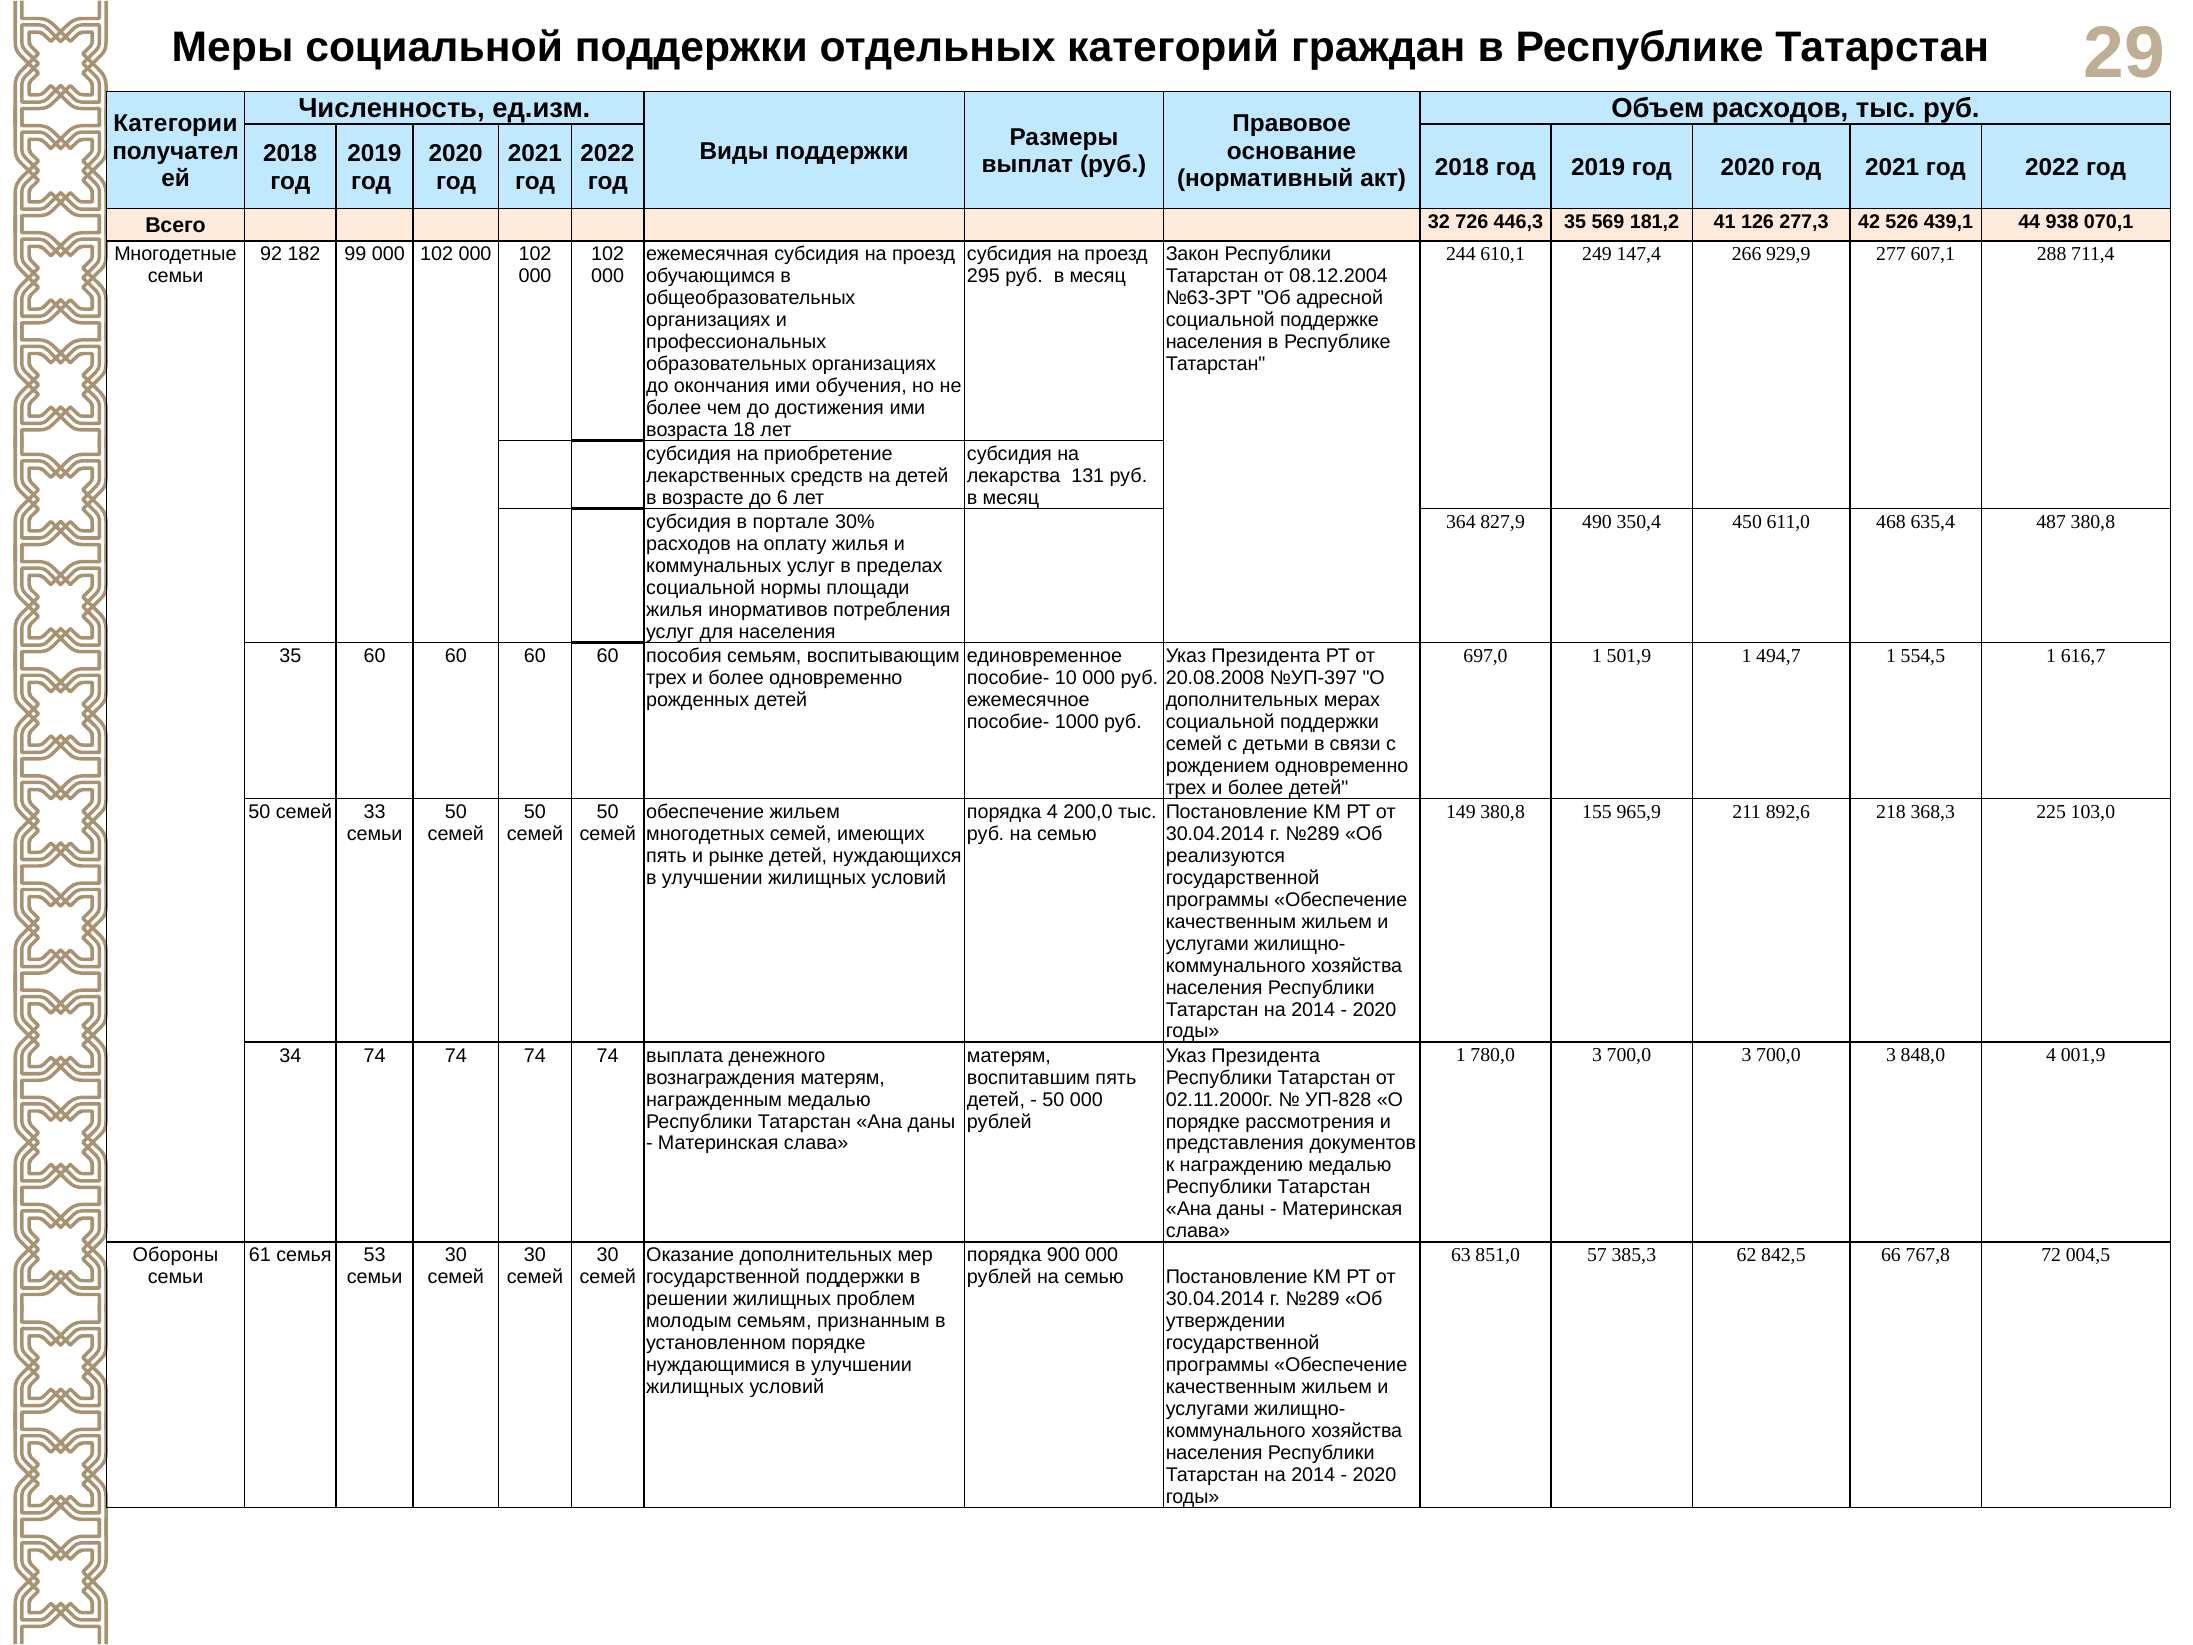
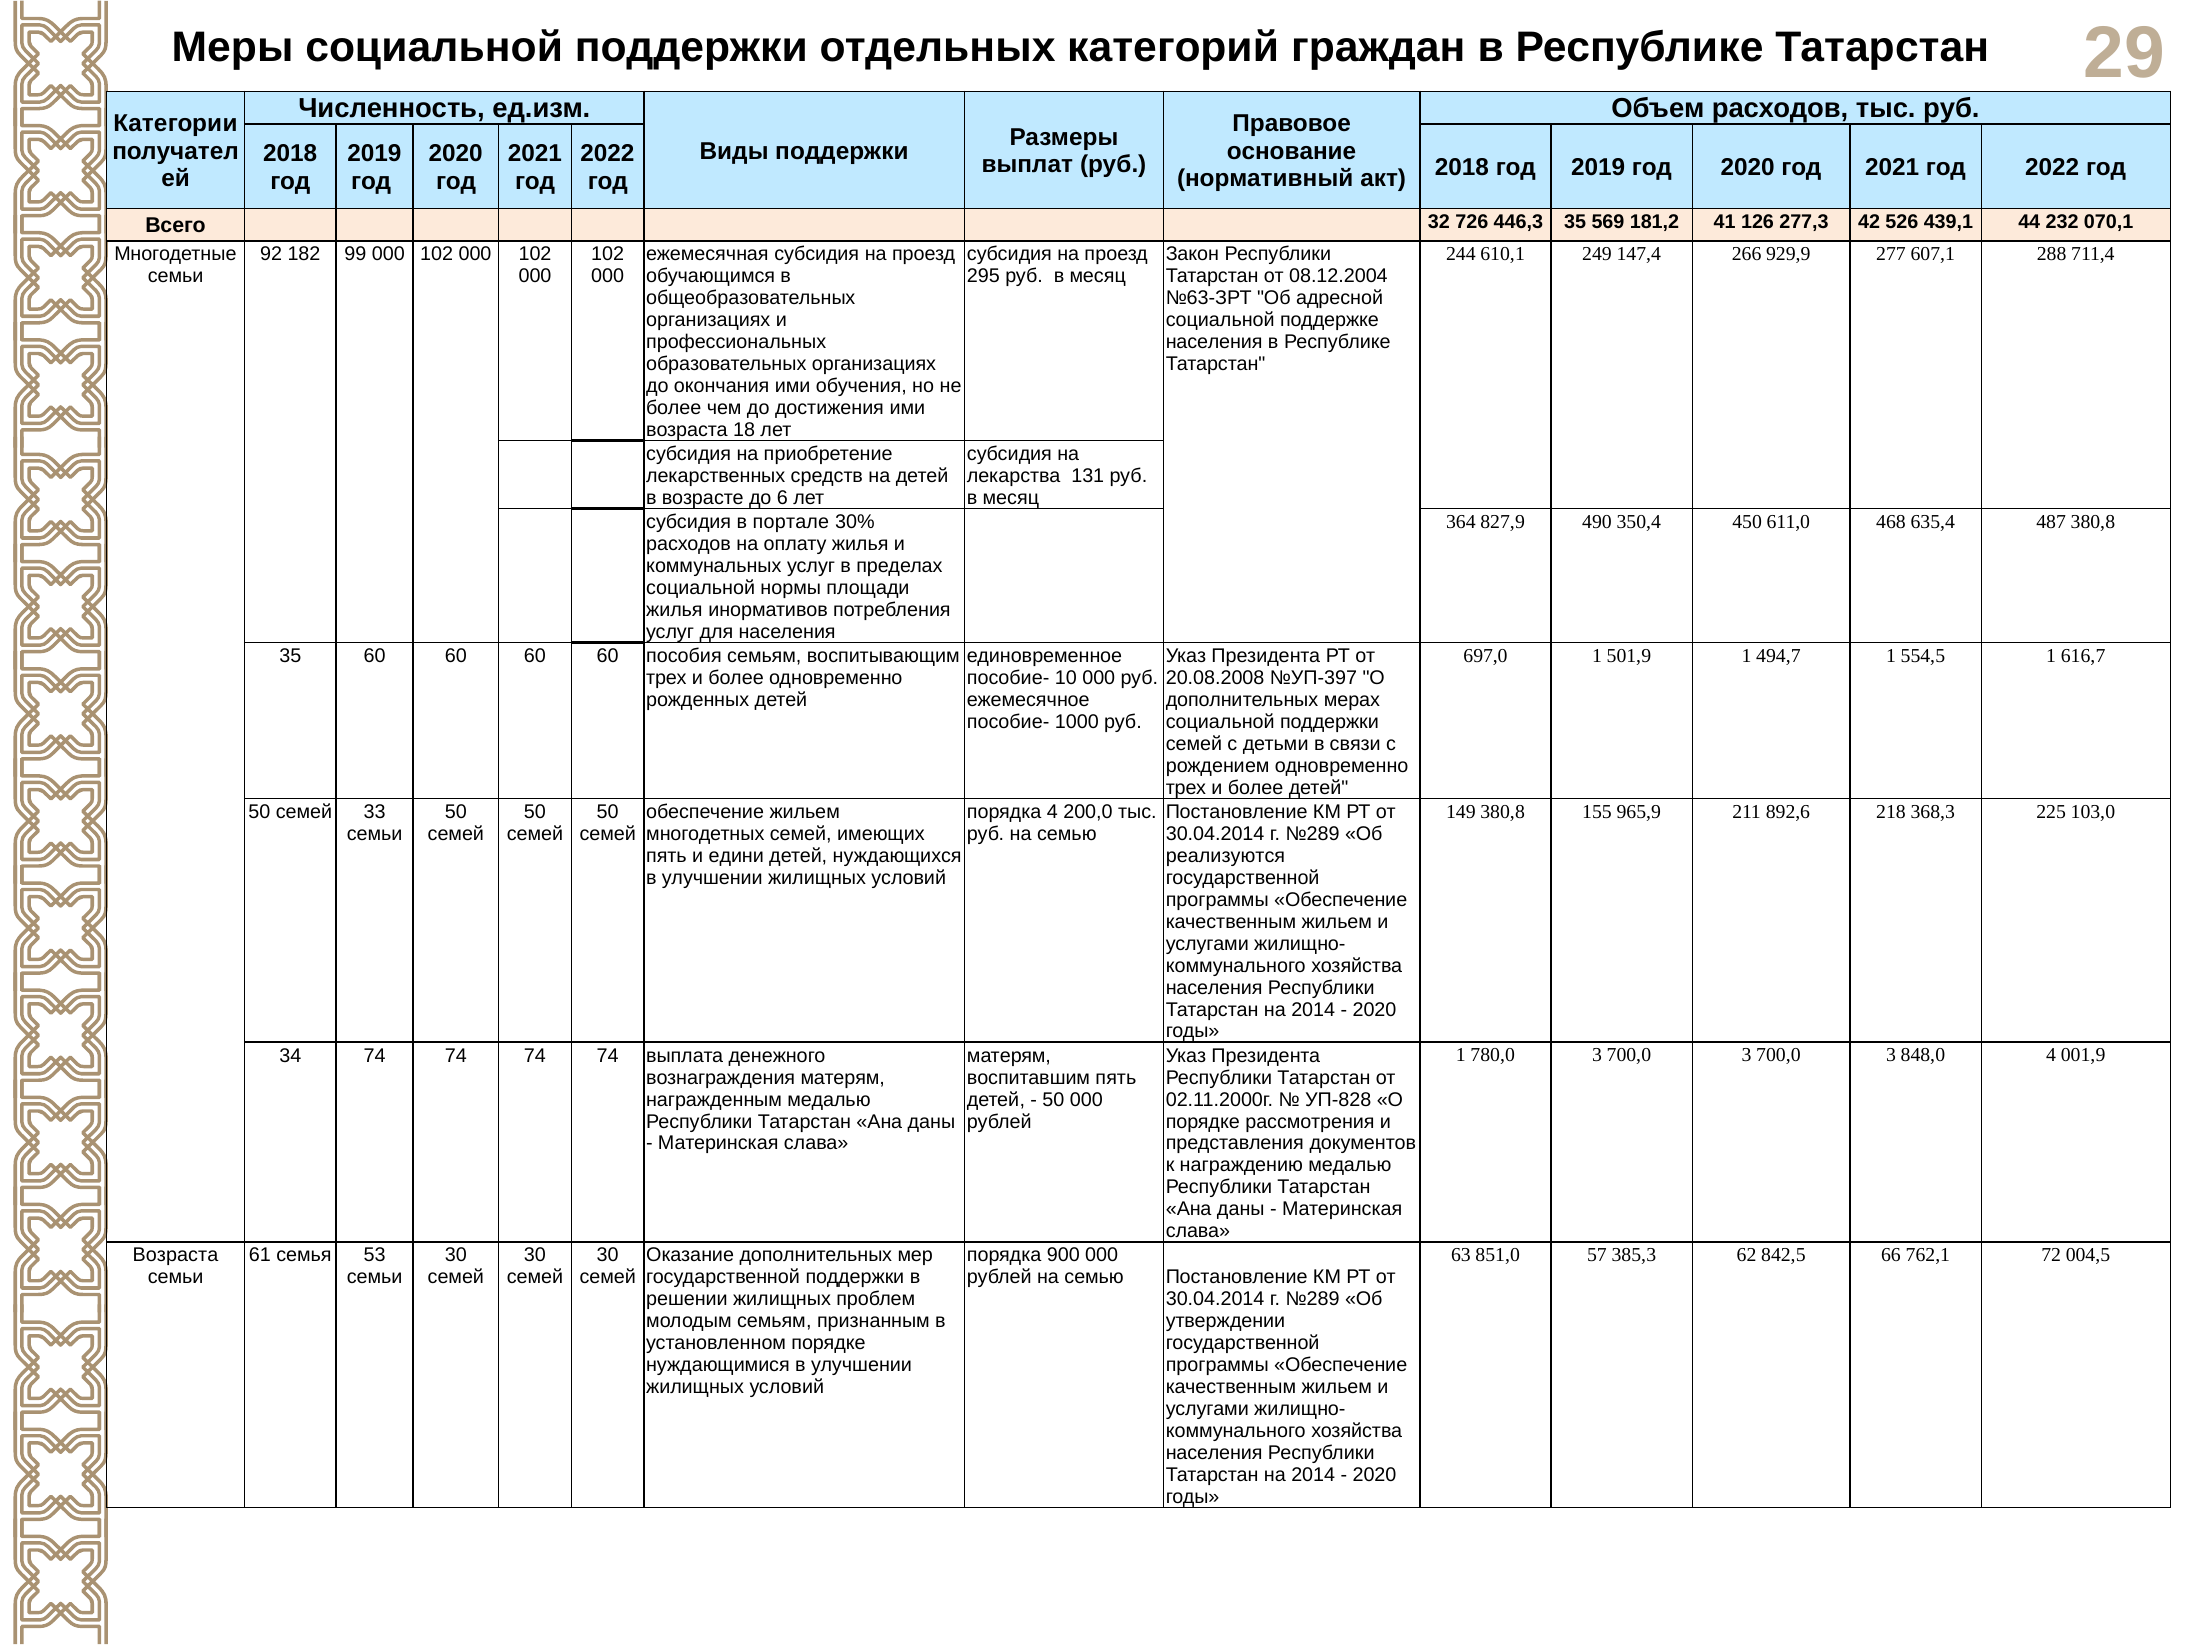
938: 938 -> 232 (2062, 222)
рынке: рынке -> едини (736, 856)
Обороны: Обороны -> Возраста (175, 1255)
767,8: 767,8 -> 762,1 (1928, 1255)
